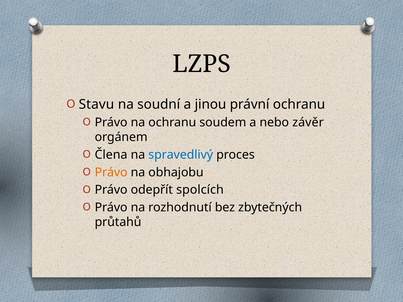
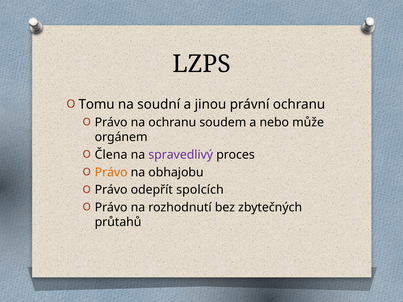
Stavu: Stavu -> Tomu (97, 104)
závěr: závěr -> může (308, 123)
spravedlivý colour: blue -> purple (181, 155)
